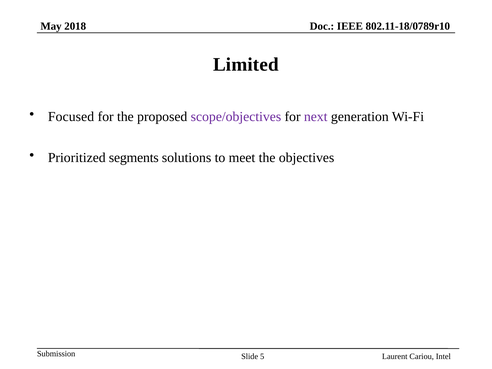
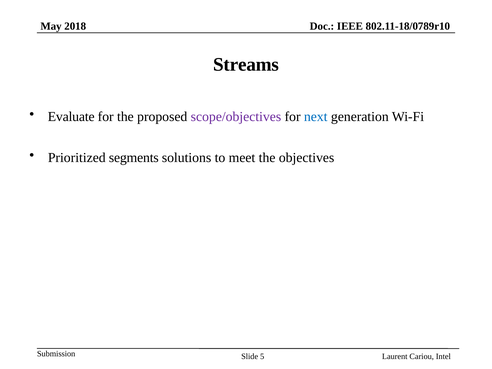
Limited: Limited -> Streams (246, 65)
Focused: Focused -> Evaluate (71, 117)
next colour: purple -> blue (316, 117)
